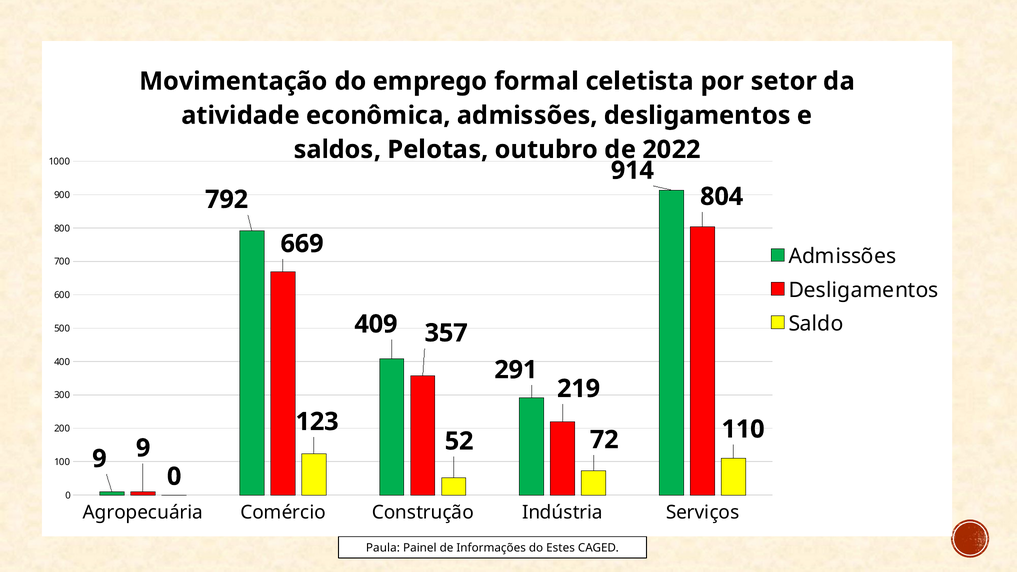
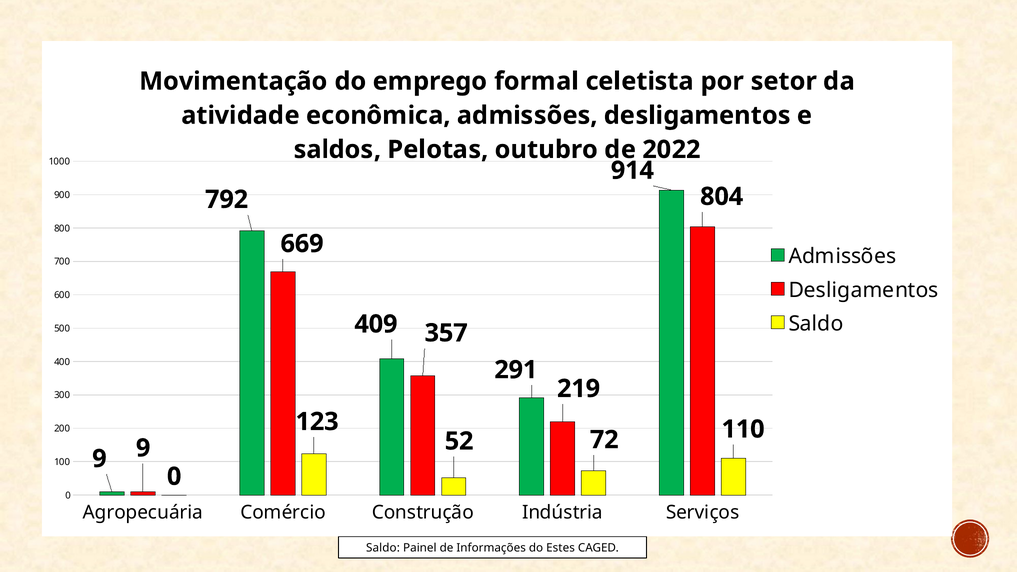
Paula: Paula -> Saldo (383, 548)
